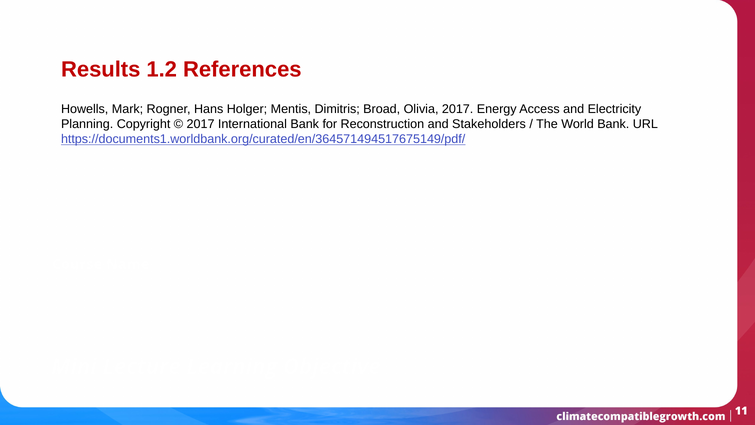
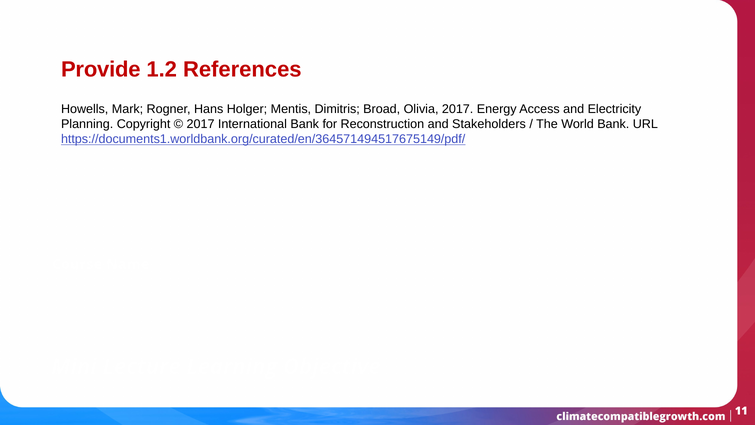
Results: Results -> Provide (101, 69)
